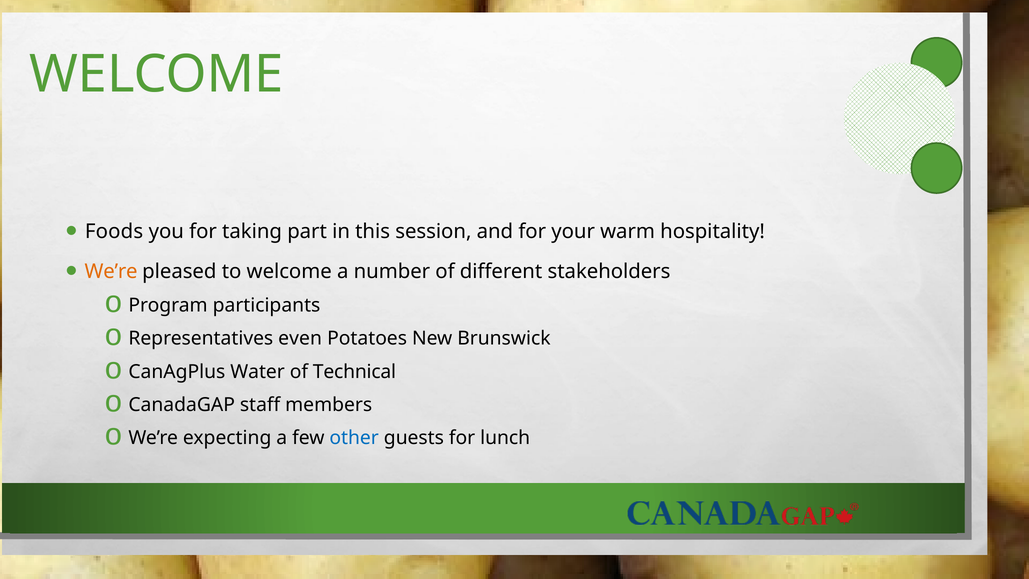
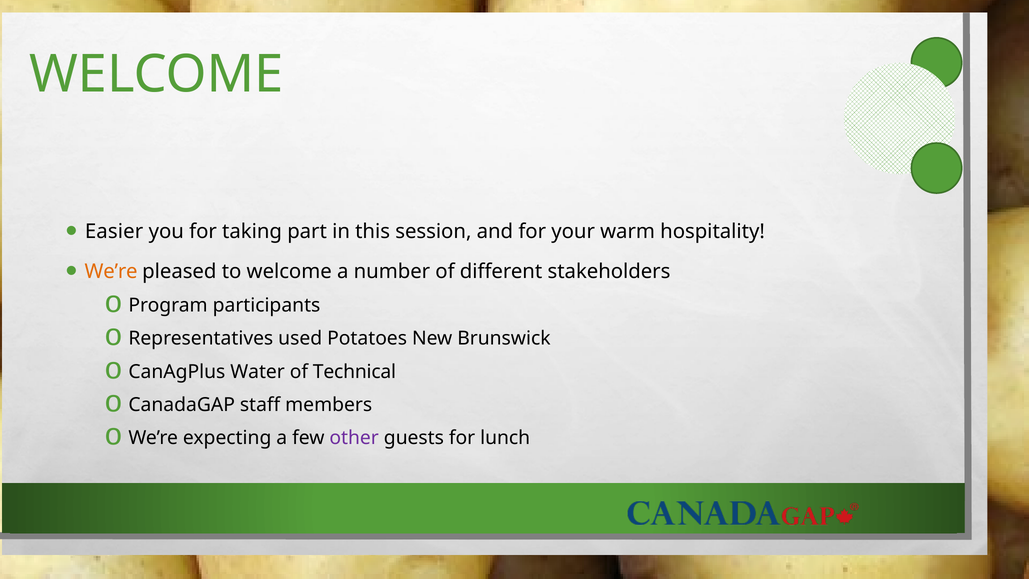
Foods: Foods -> Easier (114, 232)
even: even -> used (300, 338)
other colour: blue -> purple (354, 438)
